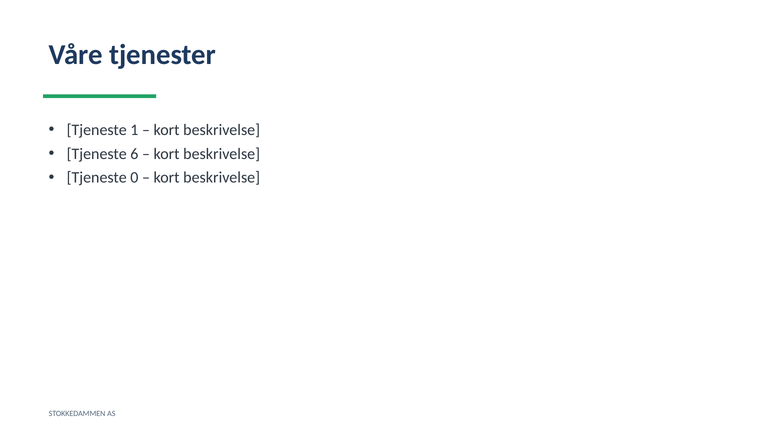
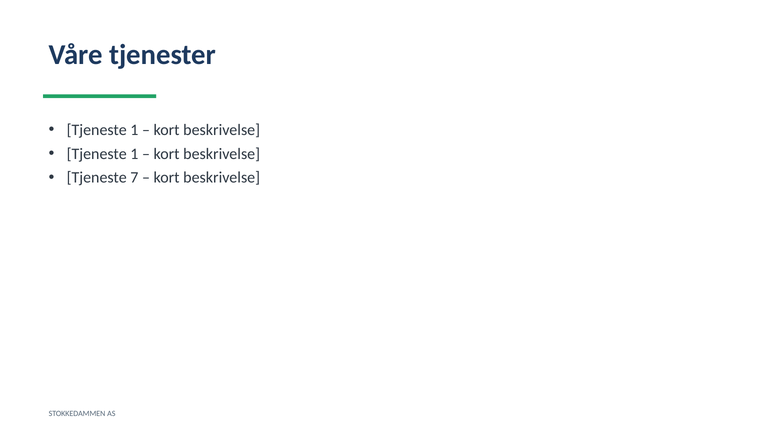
6: 6 -> 1 (134, 154)
0: 0 -> 7 (134, 178)
